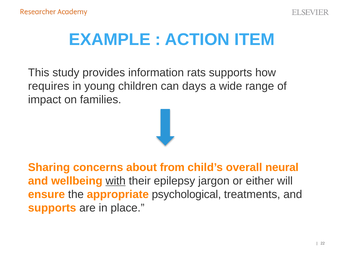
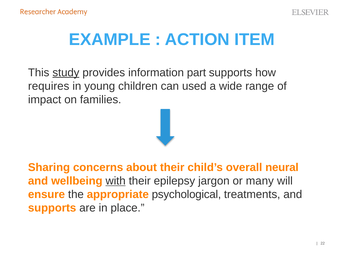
study underline: none -> present (66, 72)
rats: rats -> part (196, 72)
days: days -> used (194, 86)
about from: from -> their (172, 167)
either: either -> many (260, 181)
